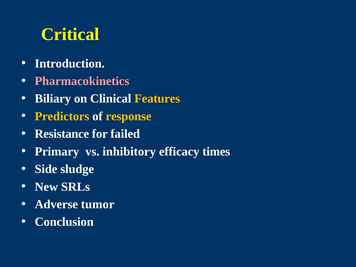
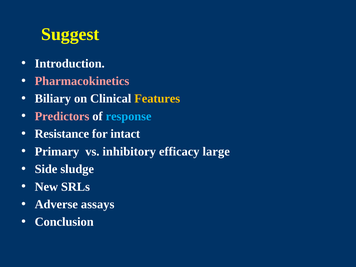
Critical: Critical -> Suggest (70, 34)
Predictors colour: yellow -> pink (62, 116)
response colour: yellow -> light blue (129, 116)
failed: failed -> intact (125, 134)
times: times -> large (216, 151)
tumor: tumor -> assays (98, 204)
